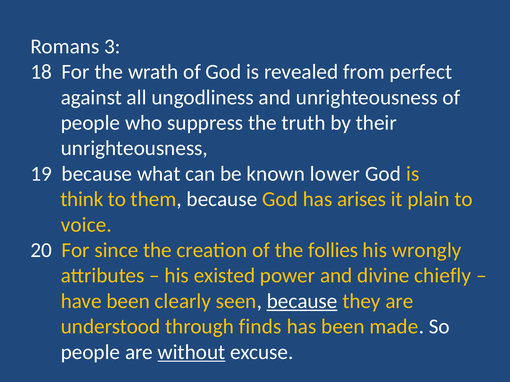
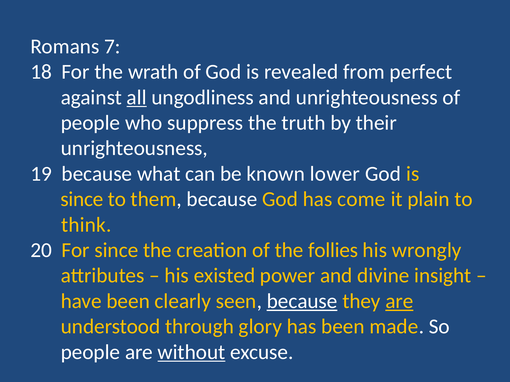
3: 3 -> 7 (112, 46)
all underline: none -> present (137, 97)
think: think -> since (82, 199)
arises: arises -> come (361, 199)
voice: voice -> think (86, 225)
chiefly: chiefly -> insight (443, 276)
are underline: none -> present (399, 301)
finds: finds -> glory (260, 327)
